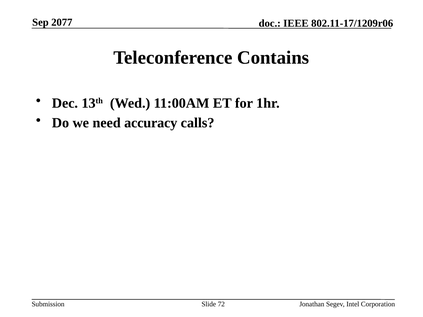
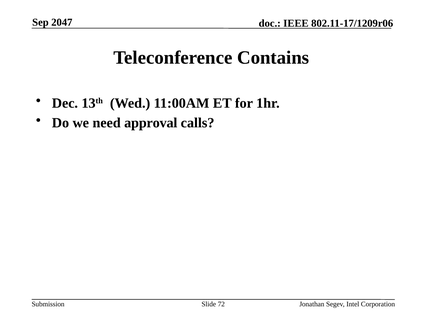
2077: 2077 -> 2047 (62, 22)
accuracy: accuracy -> approval (151, 123)
